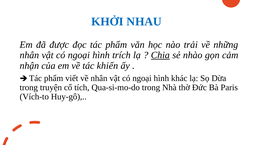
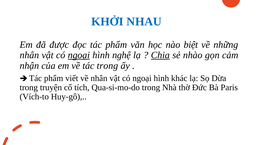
trải: trải -> biệt (191, 45)
ngoại underline: none -> present (79, 55)
trích: trích -> nghệ (121, 55)
tác khiến: khiến -> trong (107, 66)
